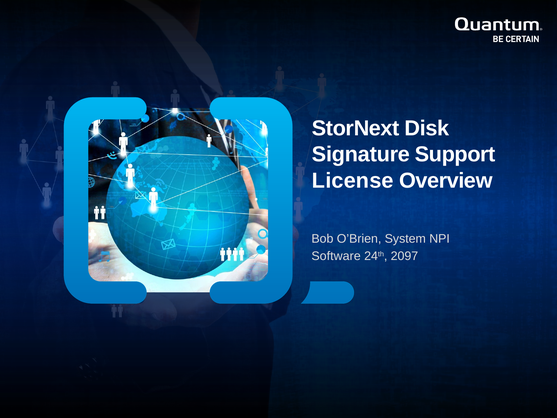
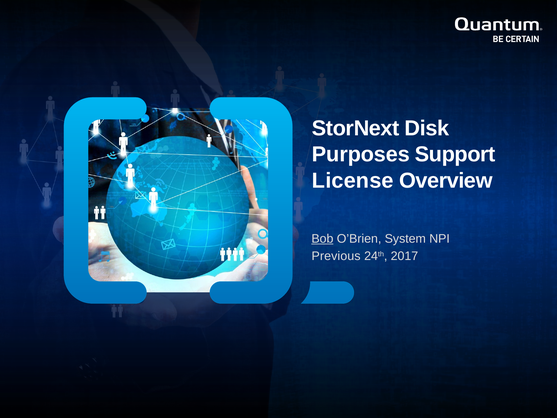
Signature: Signature -> Purposes (361, 154)
Bob underline: none -> present (322, 238)
Software: Software -> Previous (336, 256)
2097: 2097 -> 2017 (404, 256)
